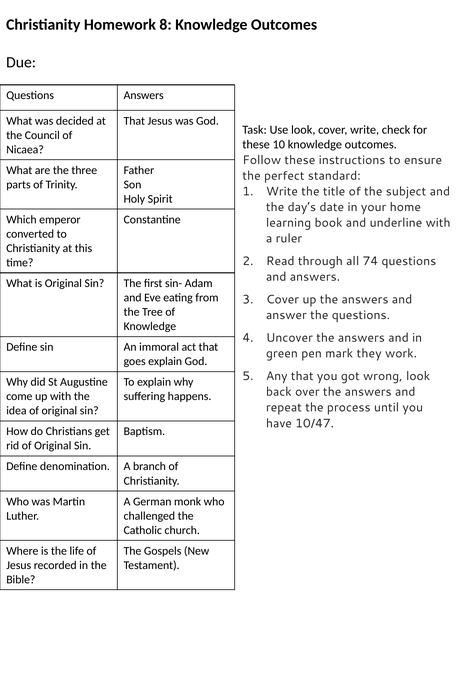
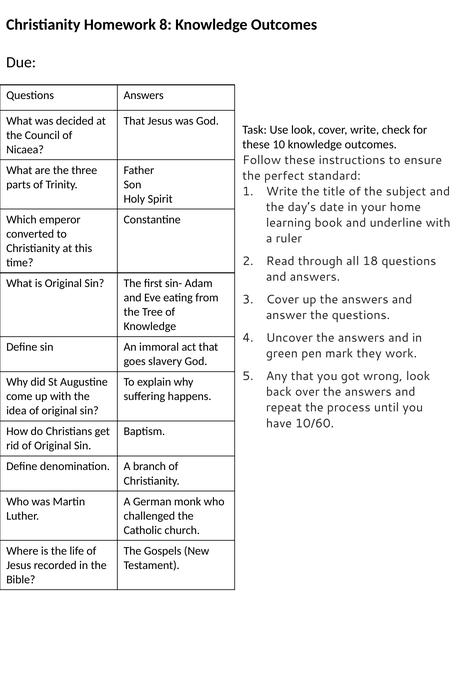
74: 74 -> 18 (370, 261)
goes explain: explain -> slavery (165, 361)
10/47: 10/47 -> 10/60 (315, 423)
